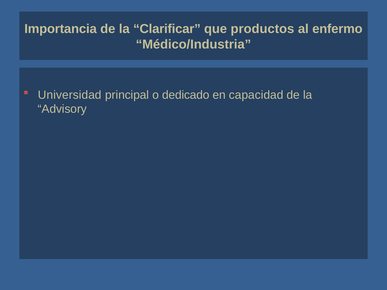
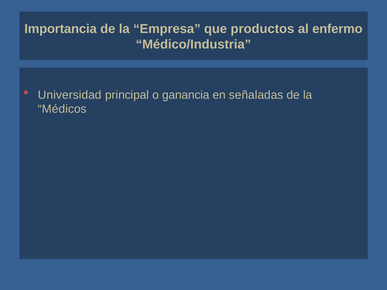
Clarificar: Clarificar -> Empresa (167, 29)
dedicado: dedicado -> ganancia (186, 95)
capacidad: capacidad -> señaladas (256, 95)
Advisory: Advisory -> Médicos (62, 109)
